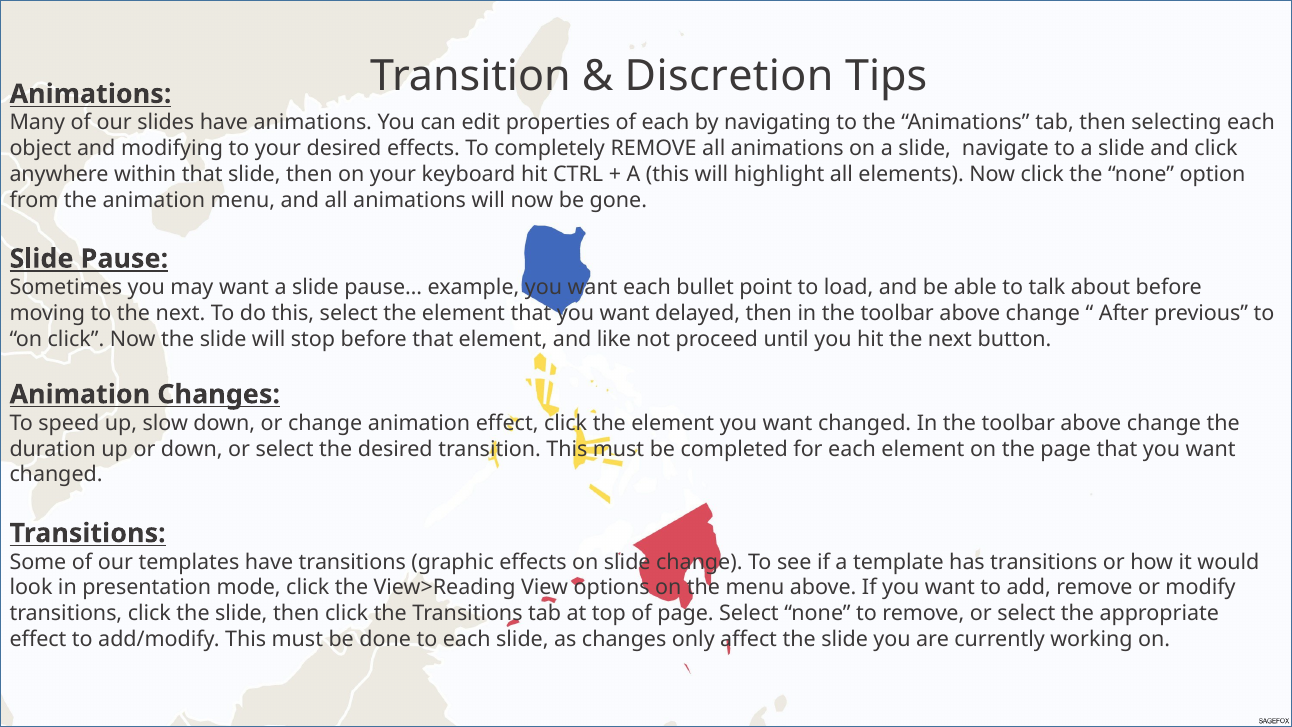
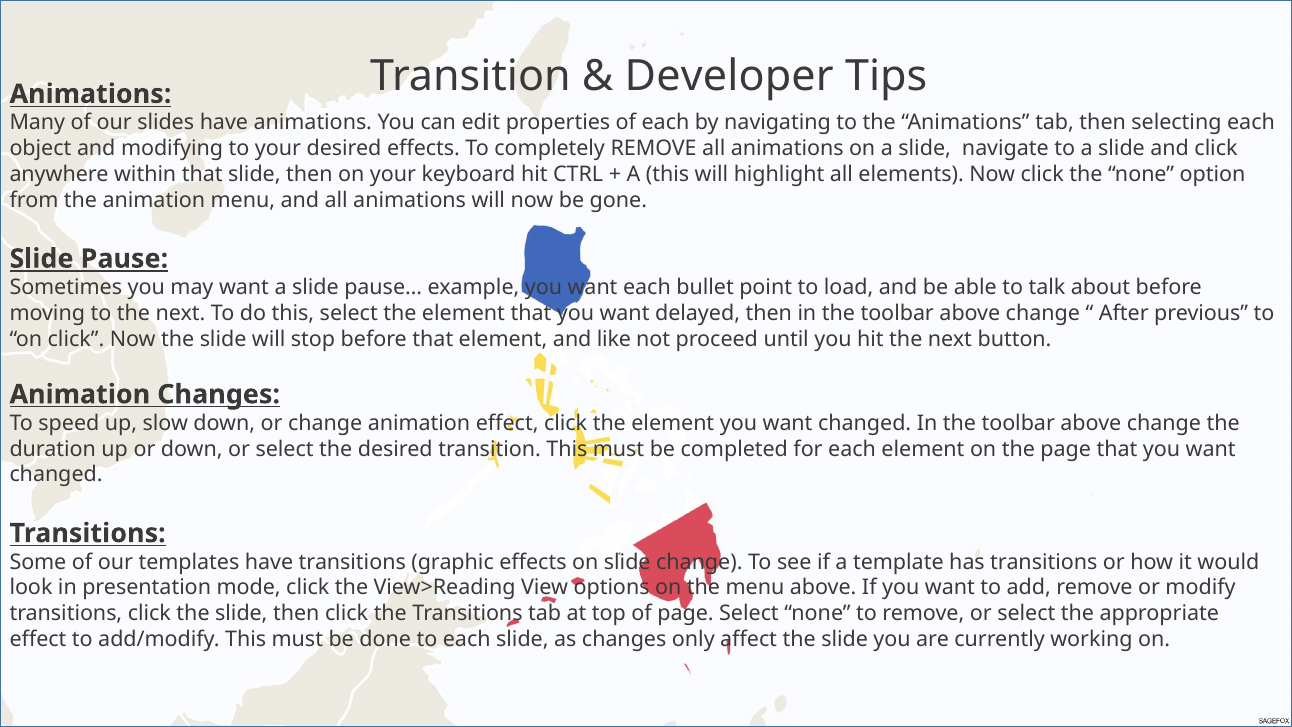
Discretion: Discretion -> Developer (729, 76)
